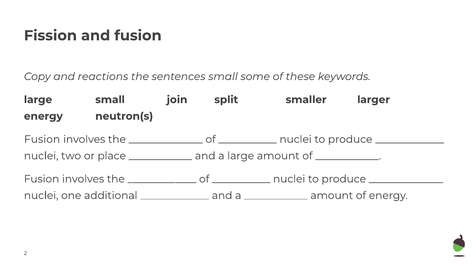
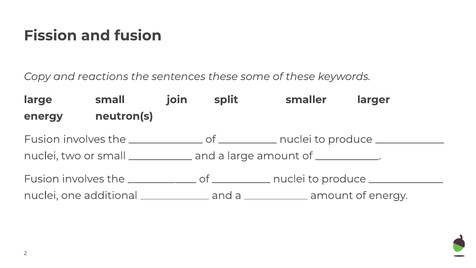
sentences small: small -> these (223, 76)
or place: place -> small (112, 156)
